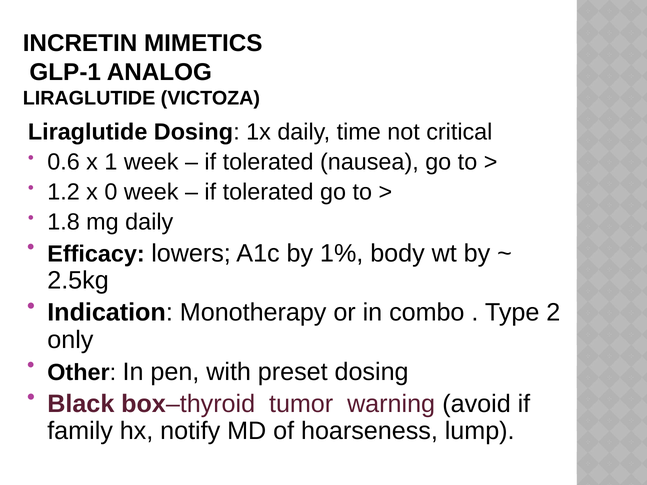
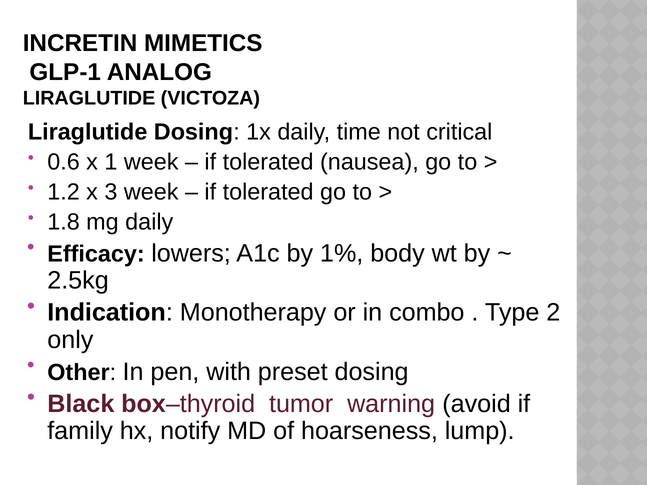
0: 0 -> 3 (111, 192)
